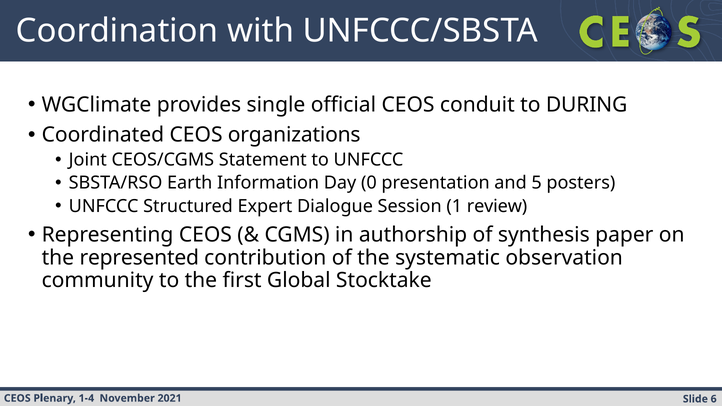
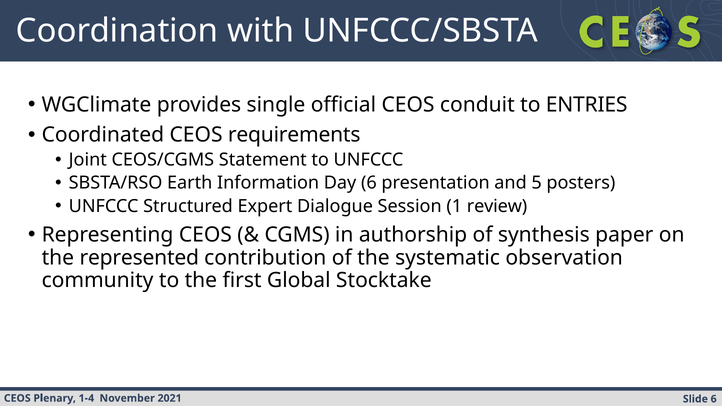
DURING: DURING -> ENTRIES (587, 105)
organizations: organizations -> requirements (294, 135)
Day 0: 0 -> 6 (369, 183)
